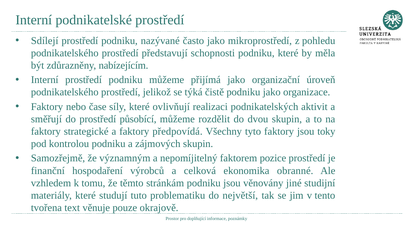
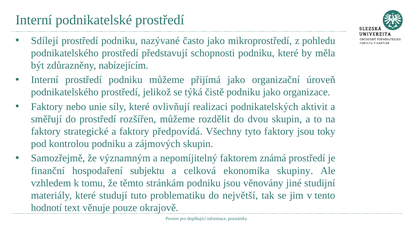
čase: čase -> unie (98, 107)
působící: působící -> rozšířen (138, 119)
pozice: pozice -> známá (273, 158)
výrobců: výrobců -> subjektu (147, 171)
obranné: obranné -> skupiny (295, 171)
tvořena: tvořena -> hodnotí (46, 208)
